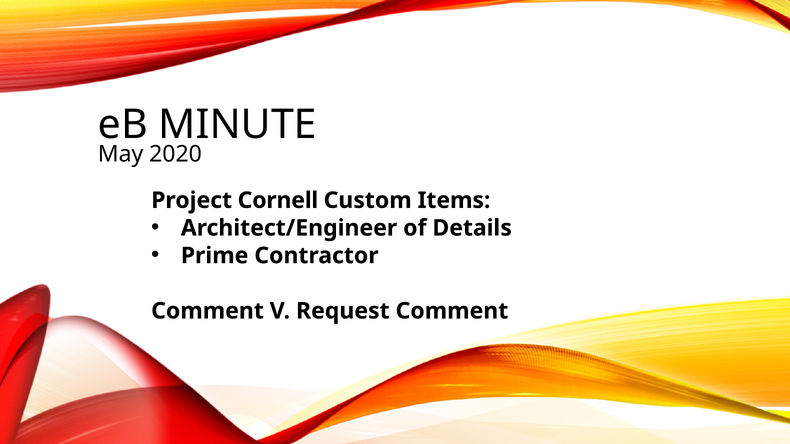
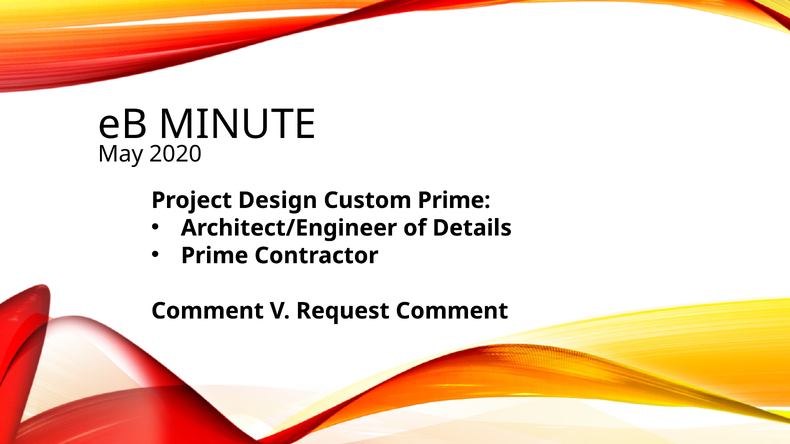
Cornell: Cornell -> Design (278, 201)
Custom Items: Items -> Prime (454, 201)
